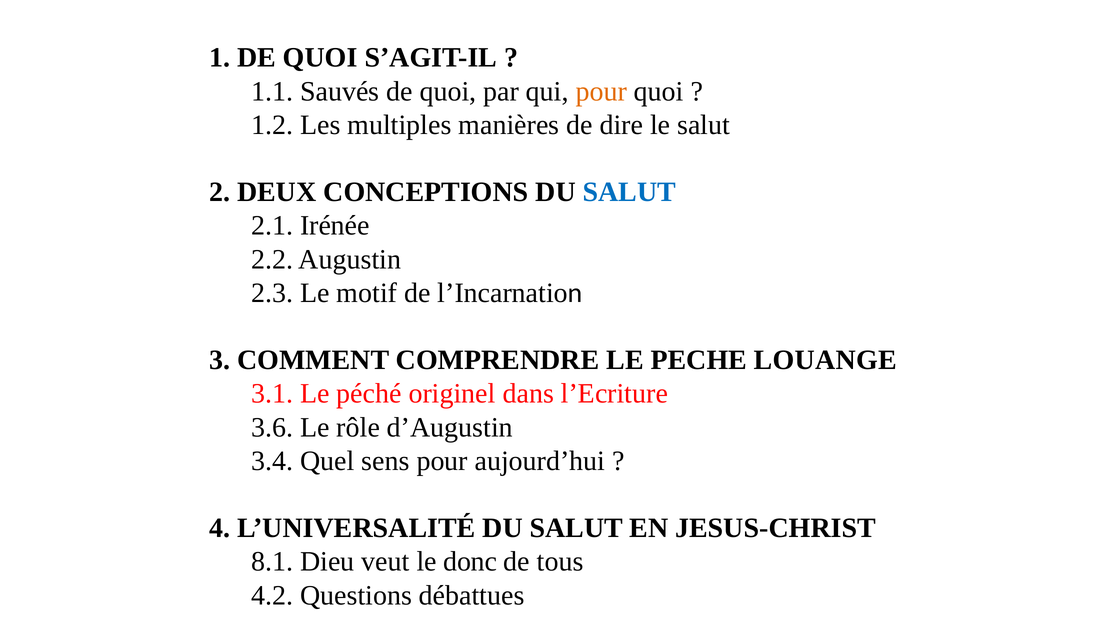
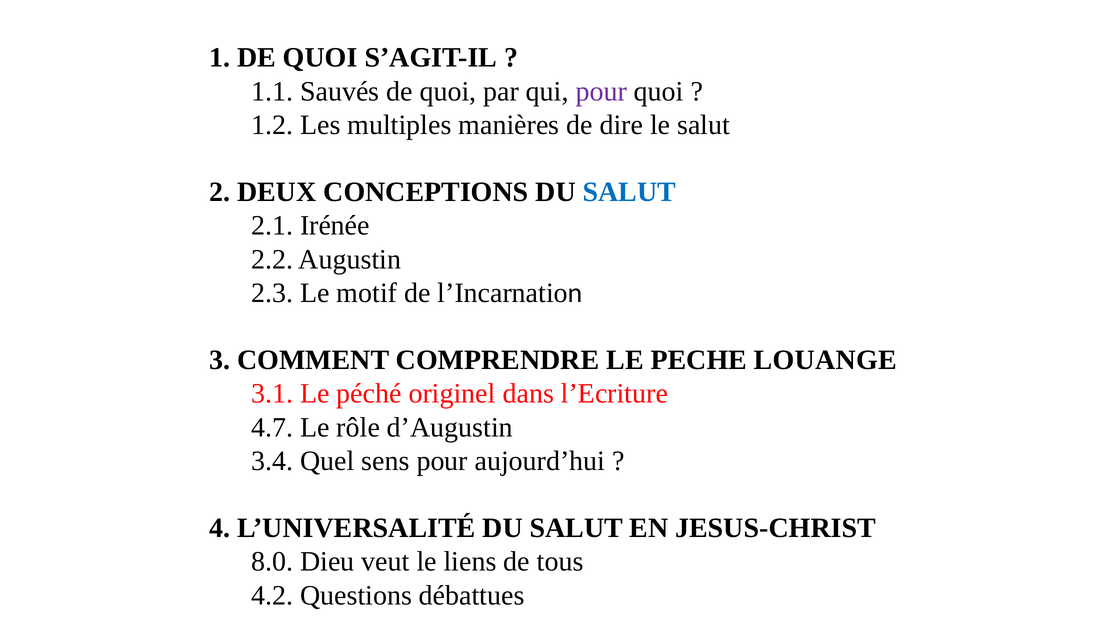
pour colour: orange -> purple (601, 91)
3.6: 3.6 -> 4.7 (272, 427)
8.1: 8.1 -> 8.0 (272, 561)
donc: donc -> liens (470, 561)
